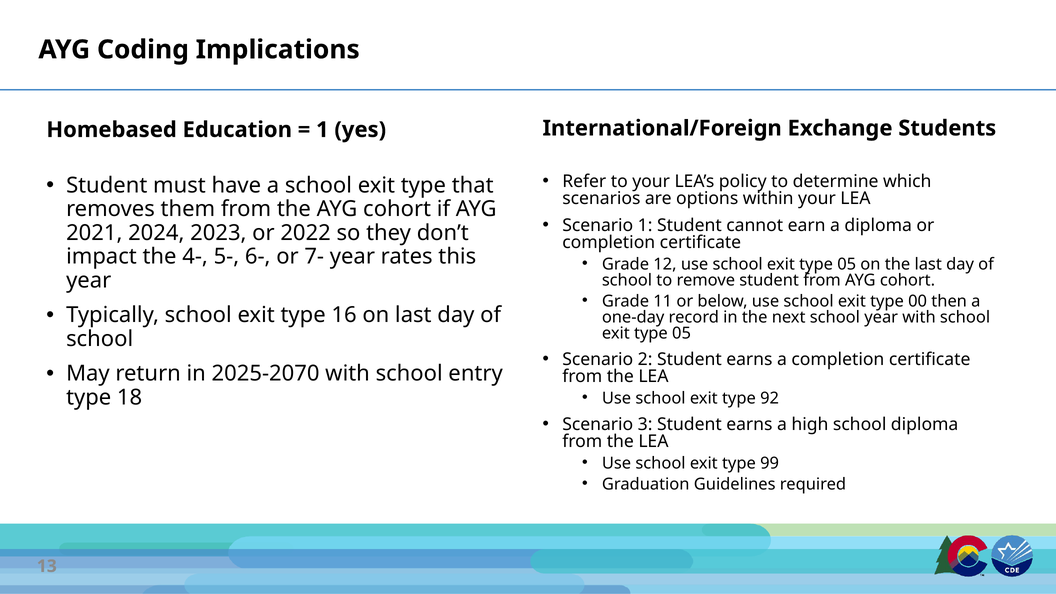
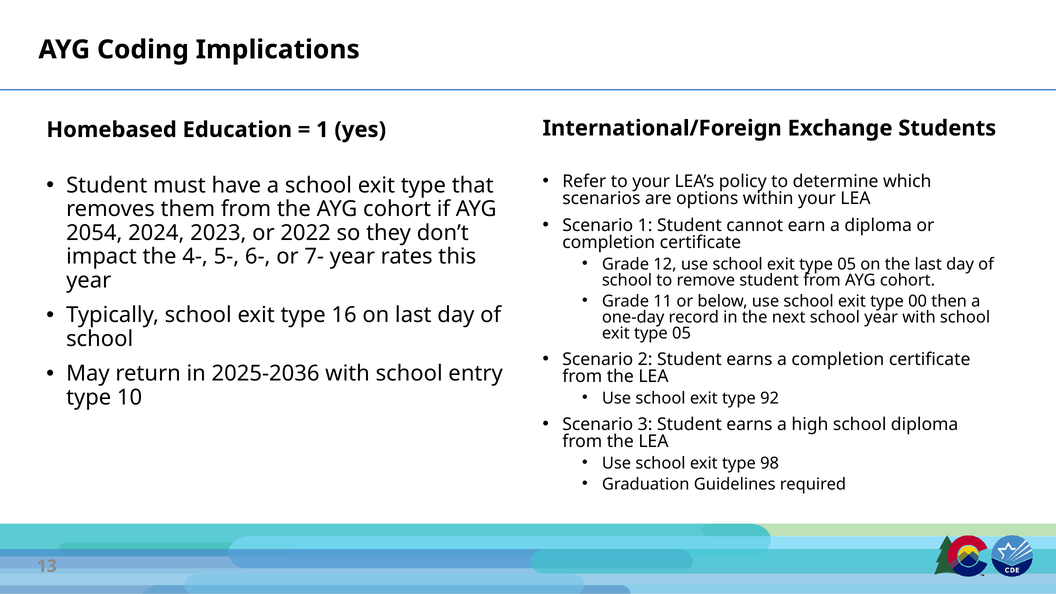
2021: 2021 -> 2054 (94, 233)
2025-2070: 2025-2070 -> 2025-2036 (266, 374)
18: 18 -> 10 (130, 397)
99: 99 -> 98 (770, 463)
